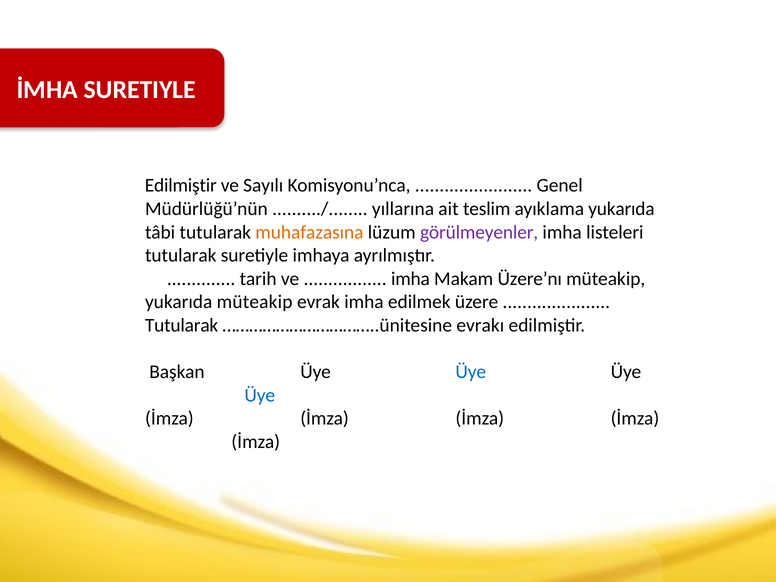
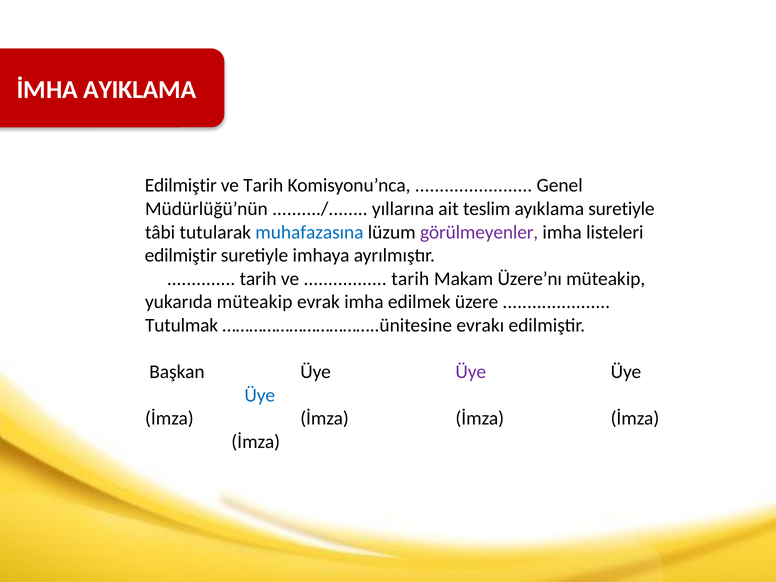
İMHA SURETIYLE: SURETIYLE -> AYIKLAMA (140, 90)
ve Sayılı: Sayılı -> Tarih (263, 186)
ayıklama yukarıda: yukarıda -> suretiyle (621, 209)
muhafazasına colour: orange -> blue (309, 232)
tutularak: tutularak -> edilmiştir (181, 255)
imha: imha -> tarih (410, 279)
Tutularak: Tutularak -> Tutulmak (182, 325)
Üye colour: blue -> purple (471, 372)
